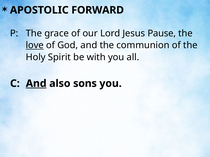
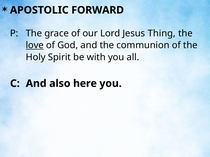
Pause: Pause -> Thing (162, 33)
And underline: present -> none (36, 84)
sons: sons -> here (85, 84)
